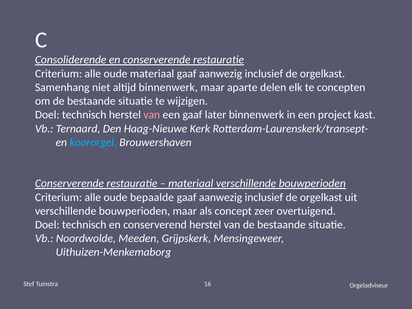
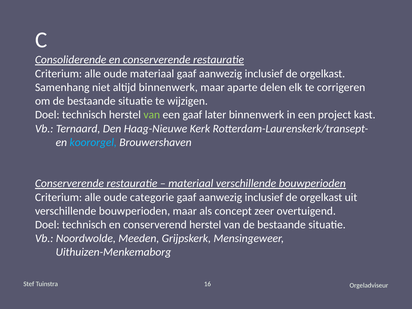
concepten: concepten -> corrigeren (341, 87)
van colour: pink -> light green (152, 115)
bepaalde: bepaalde -> categorie (152, 197)
